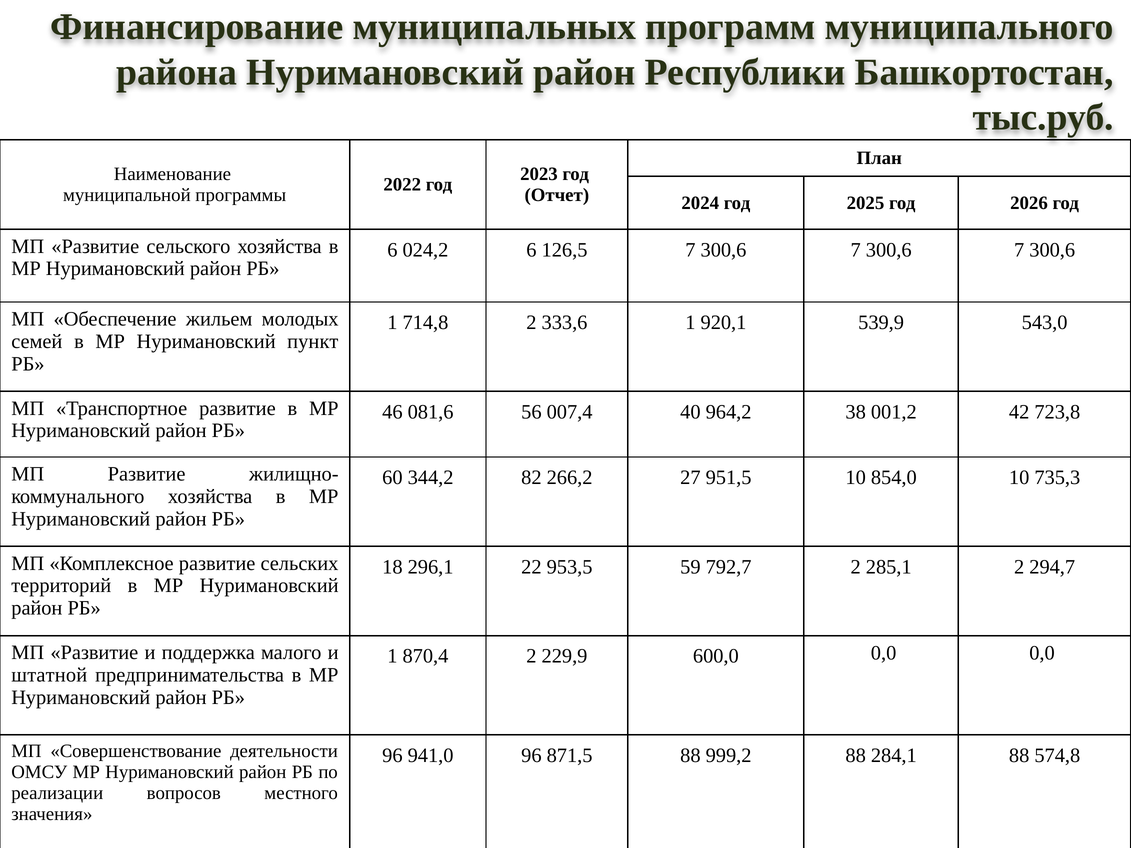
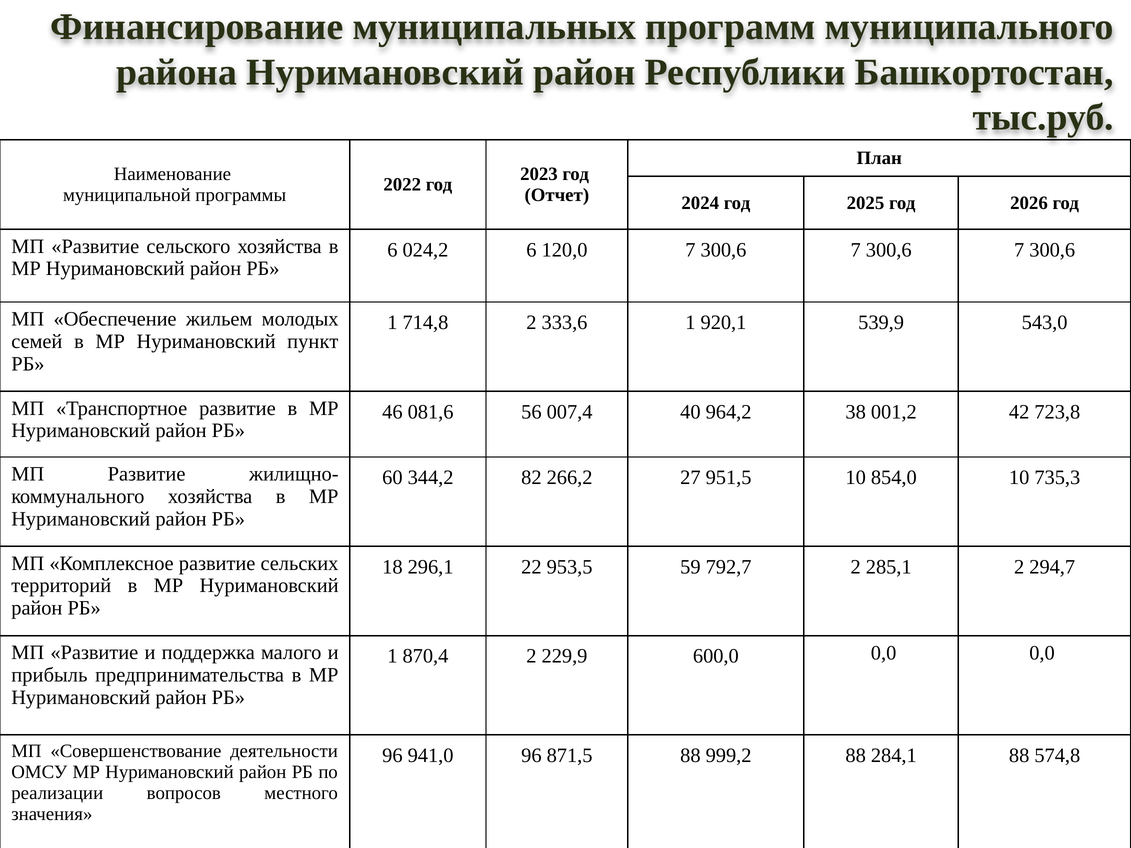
126,5: 126,5 -> 120,0 (565, 250)
штатной: штатной -> прибыль (49, 675)
